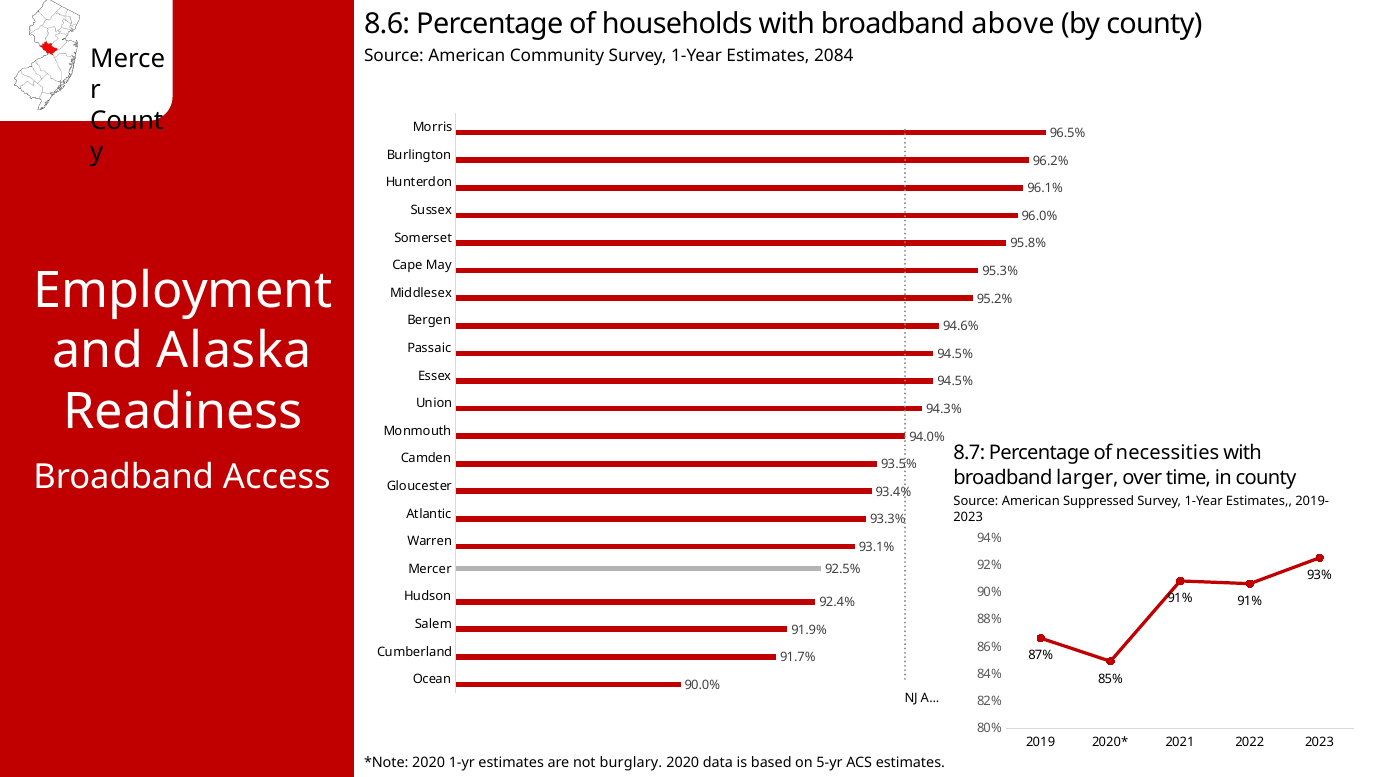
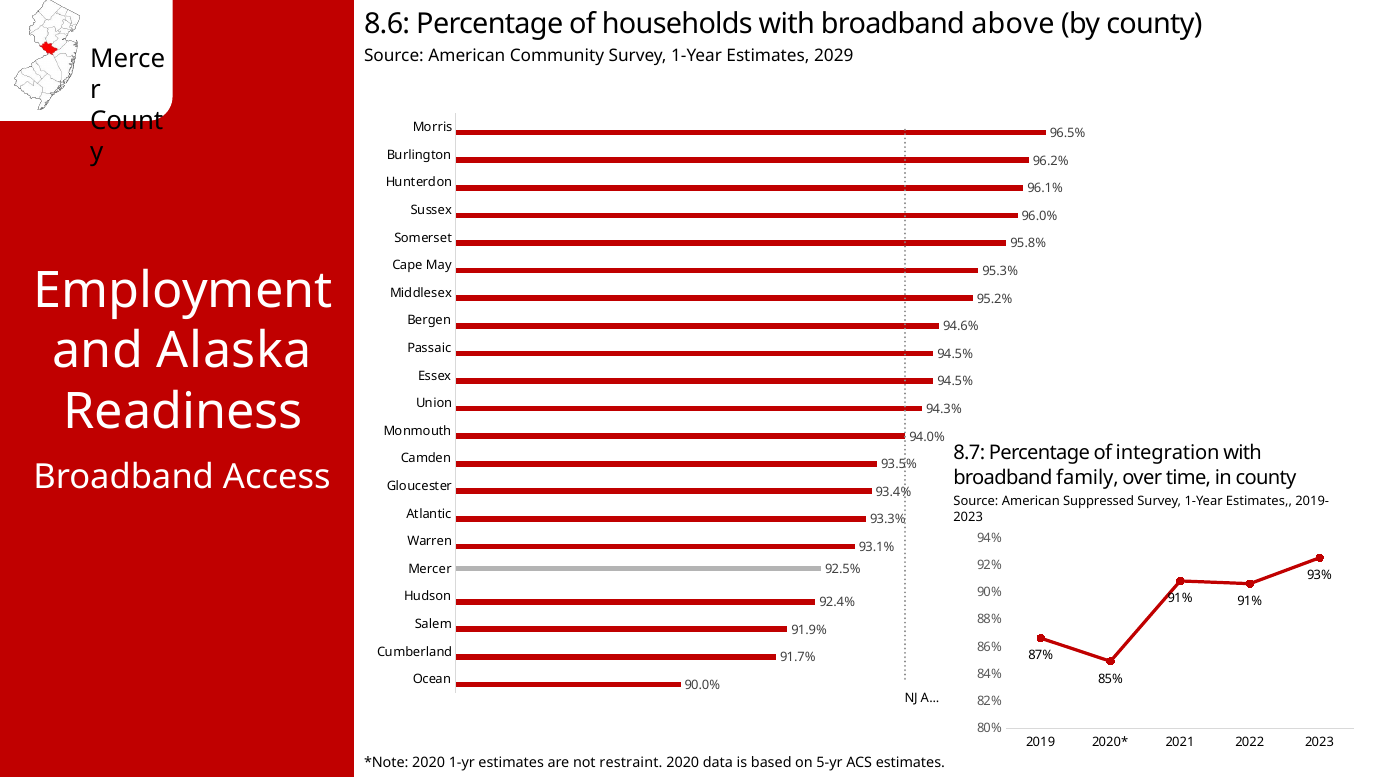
2084: 2084 -> 2029 (834, 56)
necessities: necessities -> integration (1168, 453)
larger: larger -> family (1087, 477)
burglary: burglary -> restraint (631, 763)
